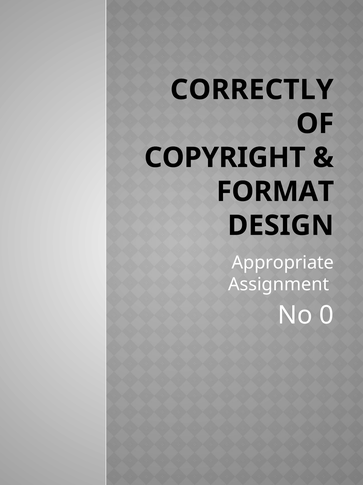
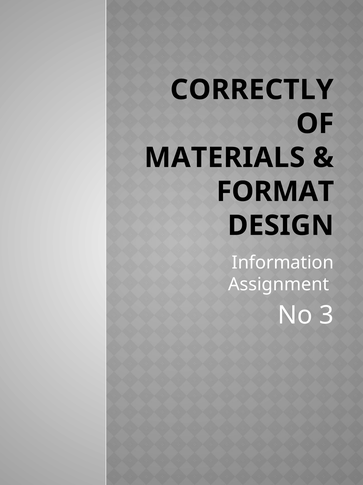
COPYRIGHT: COPYRIGHT -> MATERIALS (225, 157)
Appropriate: Appropriate -> Information (283, 262)
0: 0 -> 3 (326, 315)
